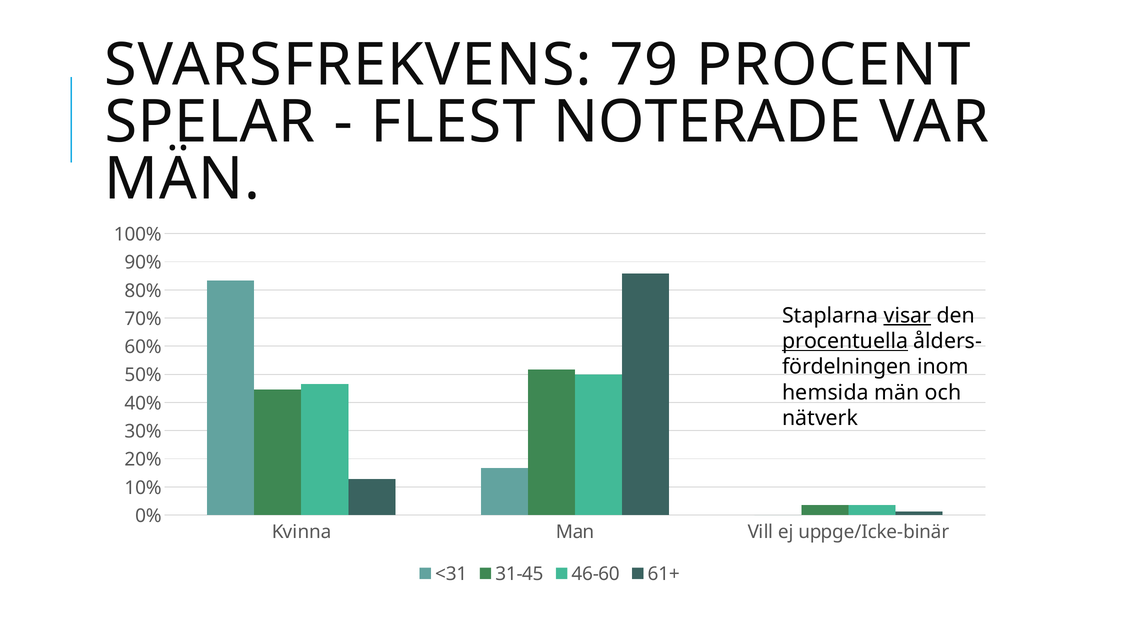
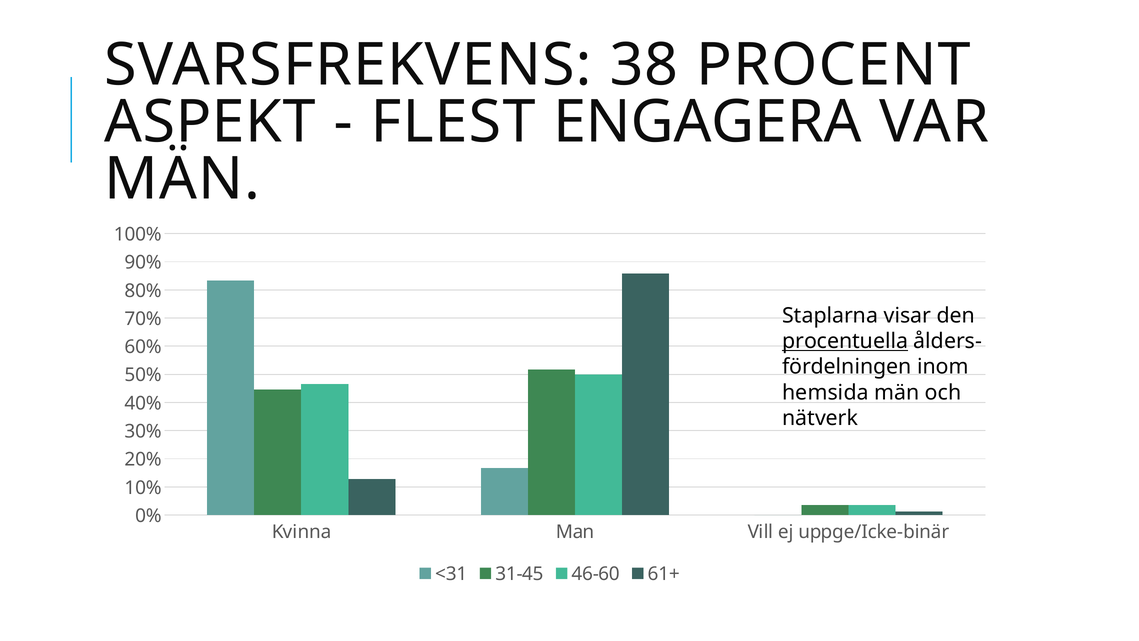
79: 79 -> 38 (644, 65)
SPELAR: SPELAR -> ASPEKT (210, 122)
NOTERADE: NOTERADE -> ENGAGERA (707, 122)
visar underline: present -> none (907, 315)
